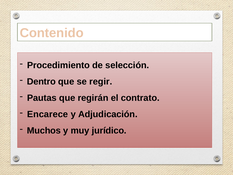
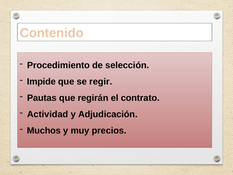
Dentro: Dentro -> Impide (41, 81)
Encarece: Encarece -> Actividad (48, 114)
jurídico: jurídico -> precios (109, 130)
